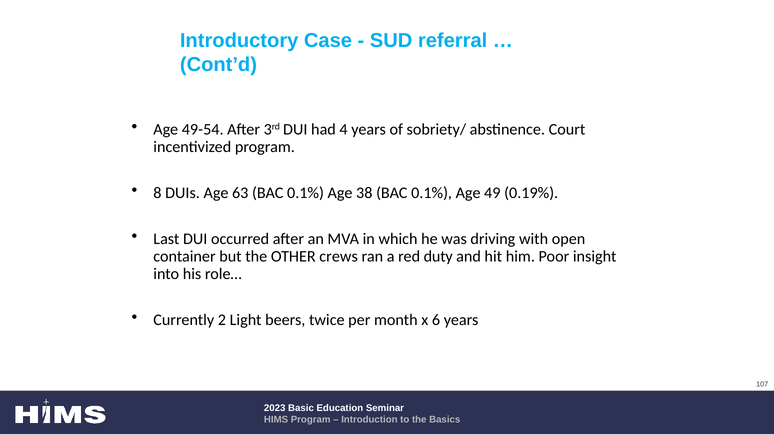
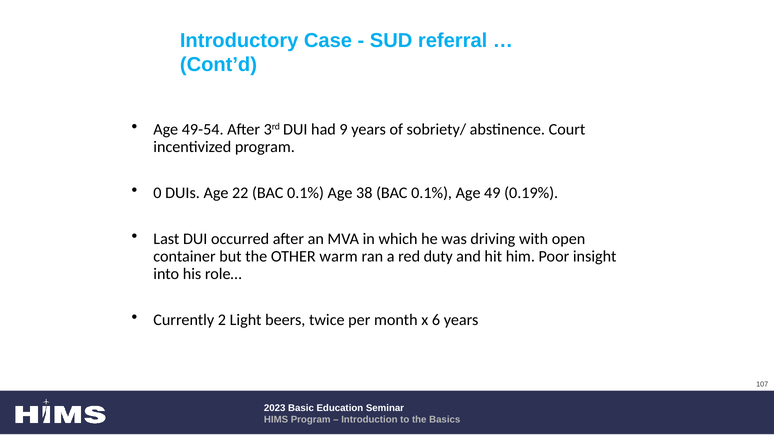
4: 4 -> 9 (344, 130)
8: 8 -> 0 (157, 193)
63: 63 -> 22 (240, 193)
crews: crews -> warm (339, 257)
